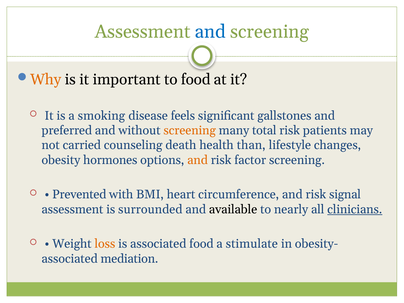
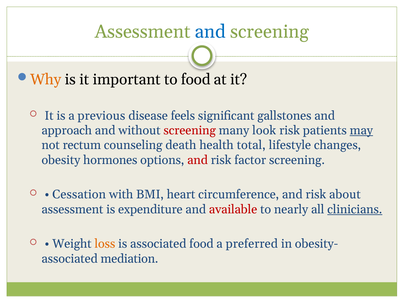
smoking: smoking -> previous (101, 116)
preferred: preferred -> approach (67, 130)
screening colour: orange -> red (190, 130)
total: total -> look (264, 130)
may underline: none -> present (361, 130)
carried: carried -> rectum (82, 145)
than: than -> total (251, 145)
and colour: orange -> red (198, 160)
Prevented: Prevented -> Cessation (79, 195)
signal: signal -> about (345, 195)
surrounded: surrounded -> expenditure (150, 209)
available colour: black -> red (233, 209)
stimulate: stimulate -> preferred (252, 244)
